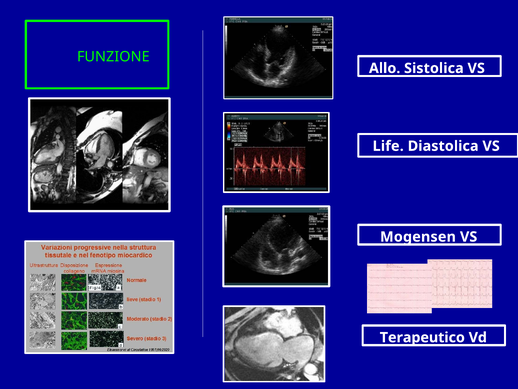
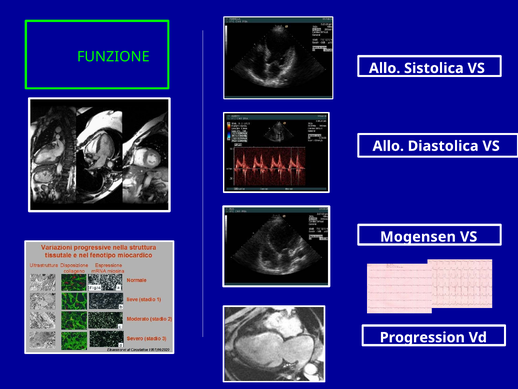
Life: Life -> Allo (388, 146)
Terapeutico: Terapeutico -> Progression (422, 337)
